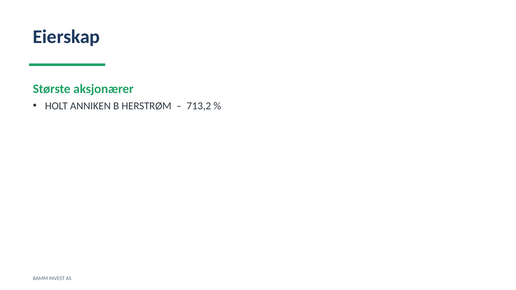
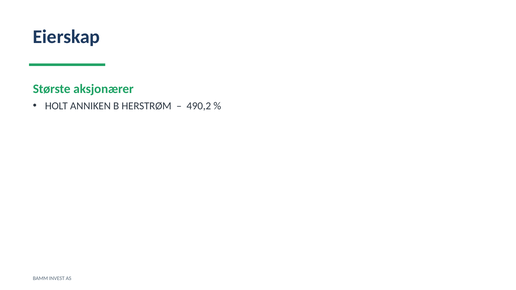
713,2: 713,2 -> 490,2 (199, 106)
